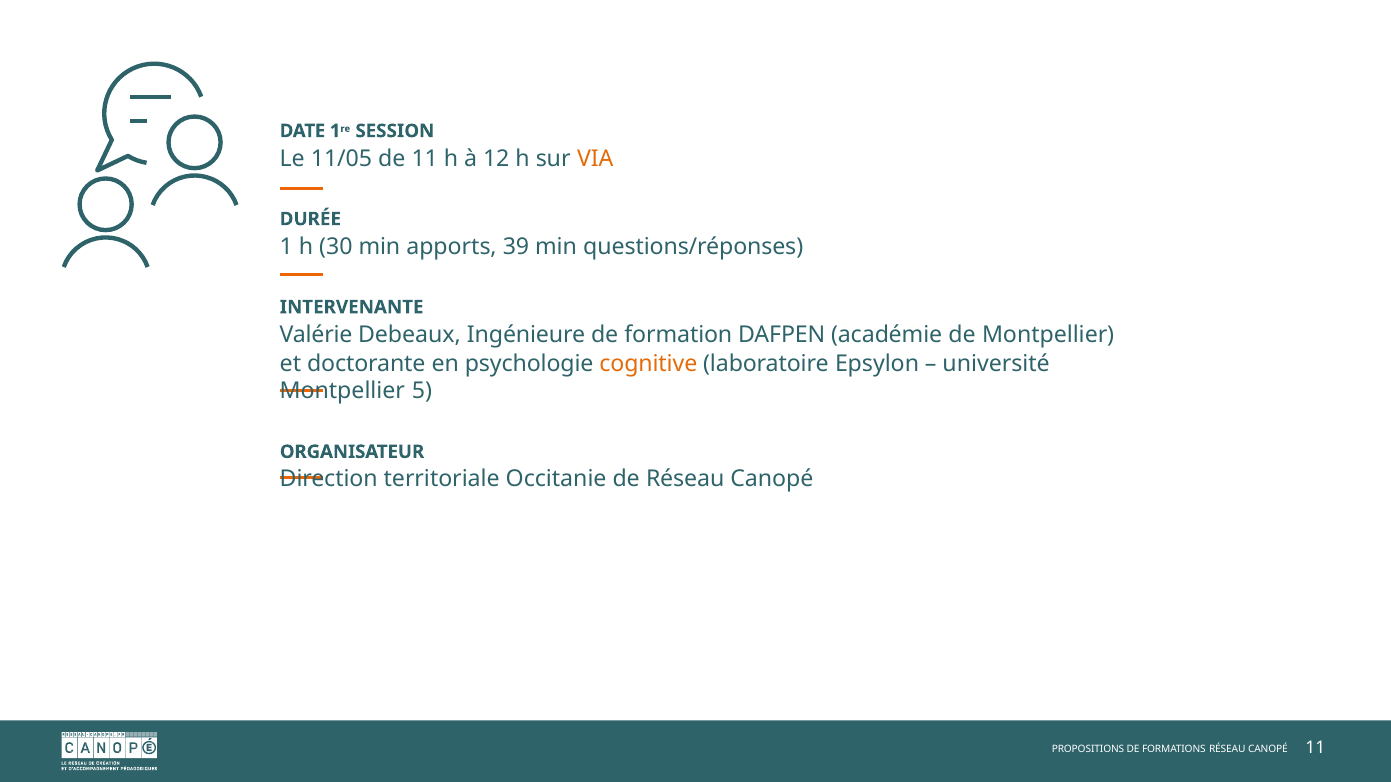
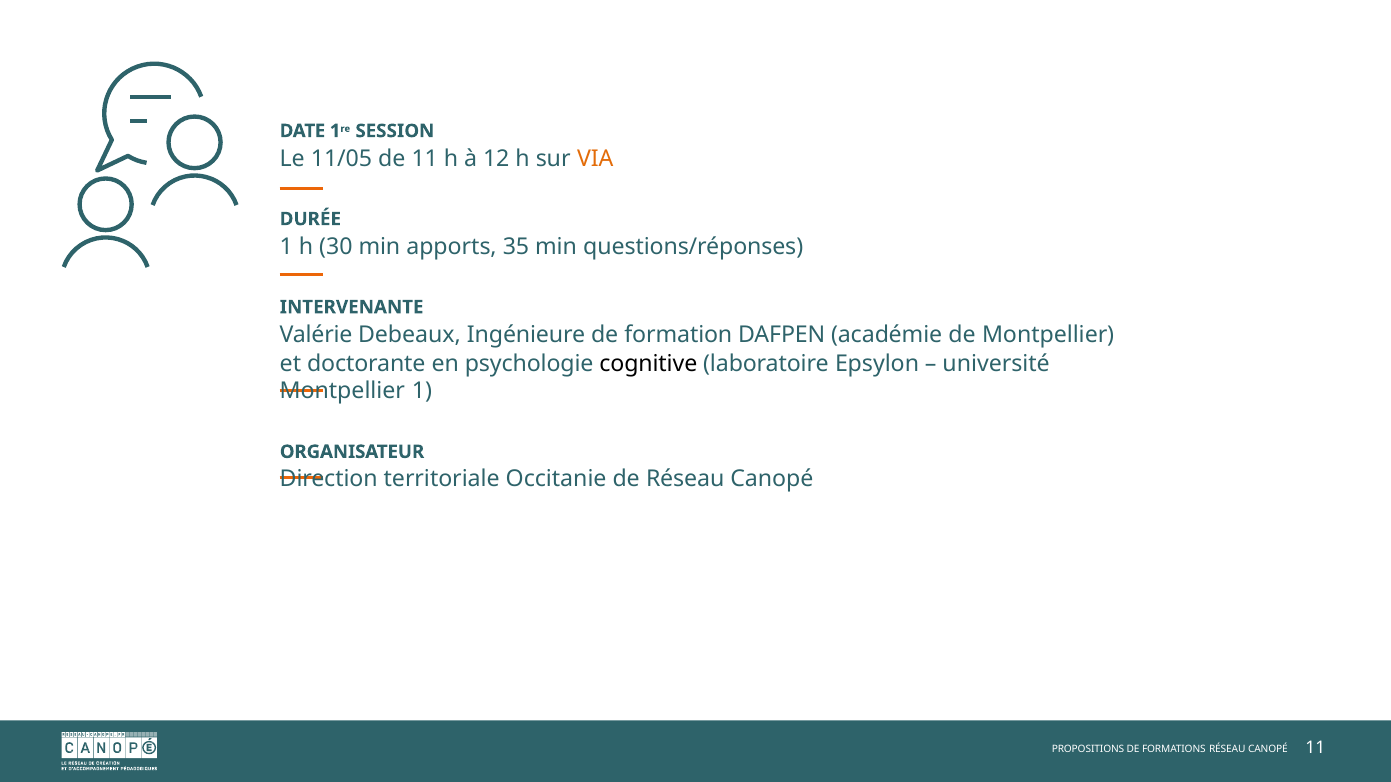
39: 39 -> 35 (516, 247)
cognitive colour: orange -> black (648, 364)
Montpellier 5: 5 -> 1 (422, 392)
